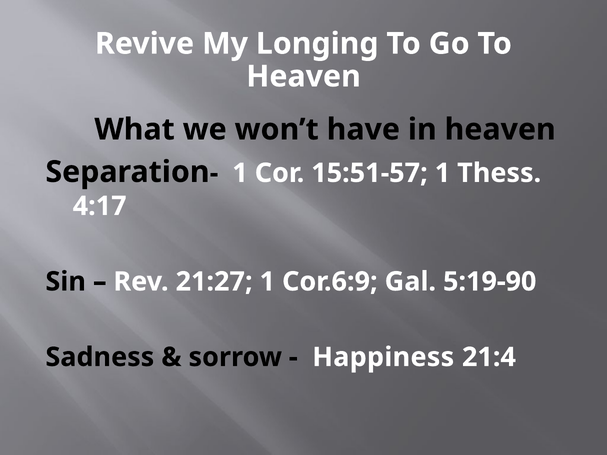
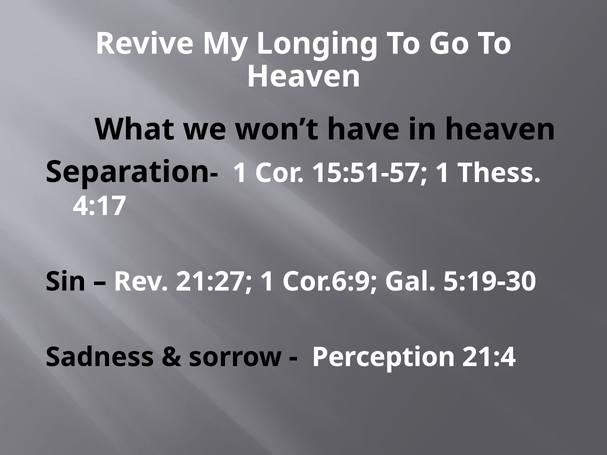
5:19-90: 5:19-90 -> 5:19-30 (490, 282)
Happiness: Happiness -> Perception (384, 357)
